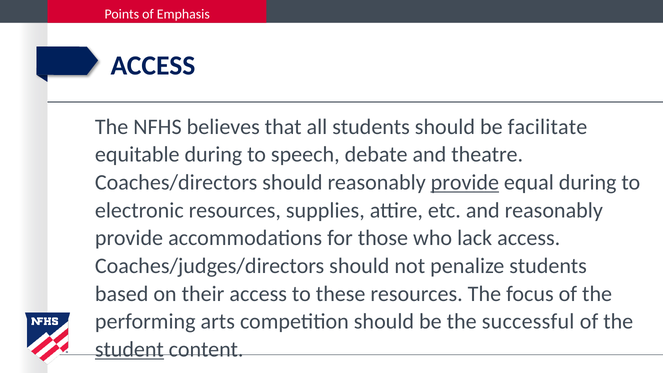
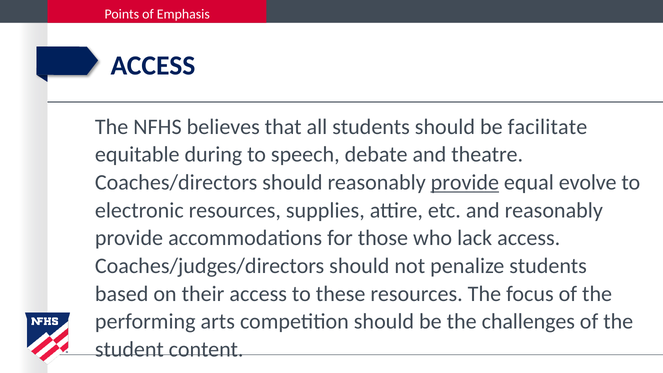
equal during: during -> evolve (588, 182)
successful: successful -> challenges (528, 322)
student underline: present -> none (129, 349)
